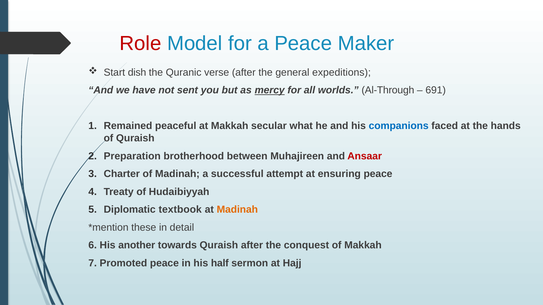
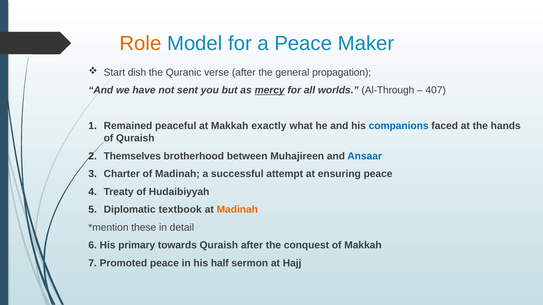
Role colour: red -> orange (140, 43)
expeditions: expeditions -> propagation (342, 73)
691: 691 -> 407 (436, 90)
secular: secular -> exactly (269, 126)
Preparation: Preparation -> Themselves (132, 156)
Ansaar colour: red -> blue (365, 156)
another: another -> primary (137, 246)
